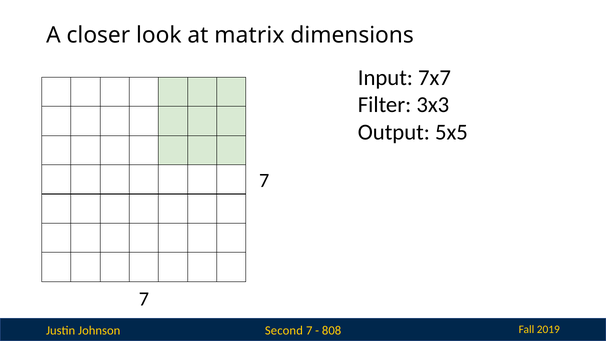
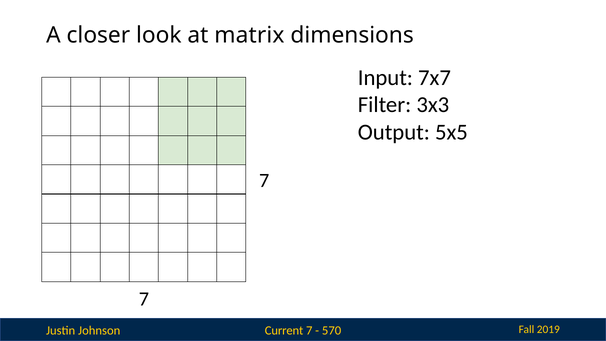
Second: Second -> Current (284, 330)
808: 808 -> 570 (332, 330)
